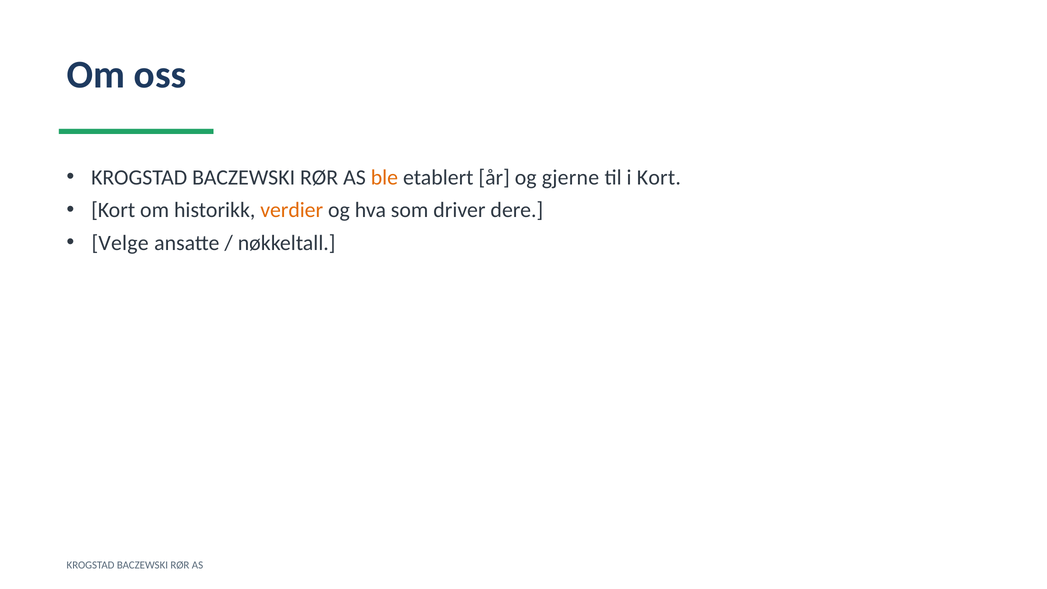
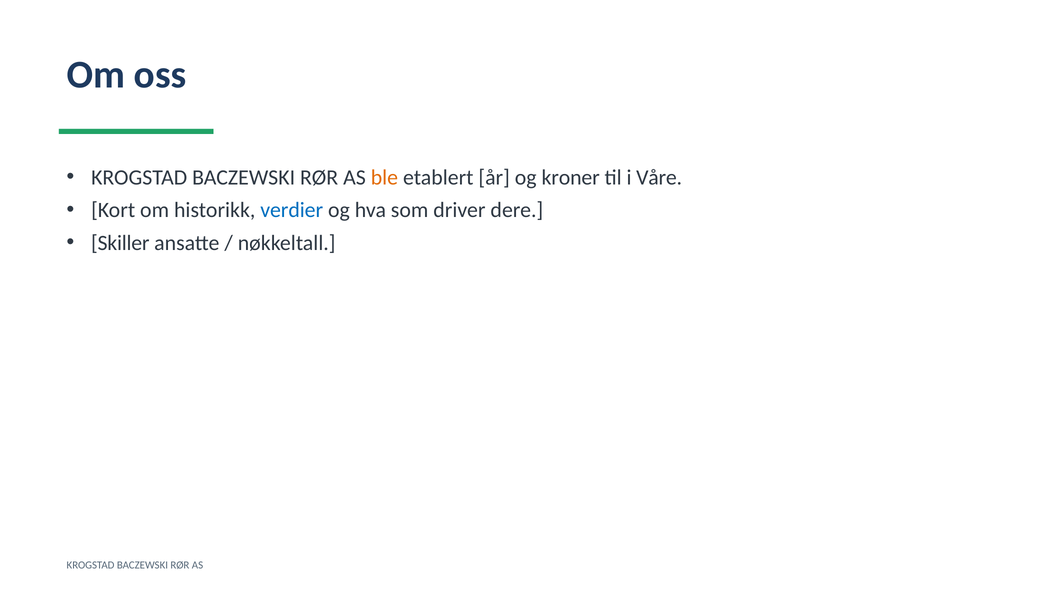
gjerne: gjerne -> kroner (571, 177)
i Kort: Kort -> Våre (659, 177)
verdier colour: orange -> blue (292, 210)
Velge: Velge -> Skiller (120, 243)
